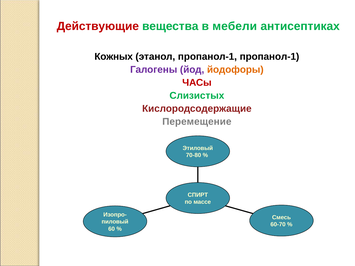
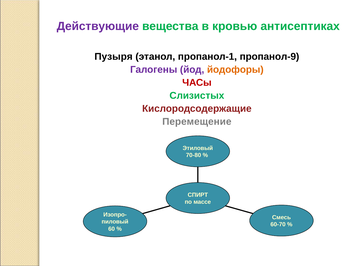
Действующие colour: red -> purple (98, 26)
мебели: мебели -> кровью (235, 26)
Кожных: Кожных -> Пузыря (114, 57)
пропанол-1 пропанол-1: пропанол-1 -> пропанол-9 (269, 57)
